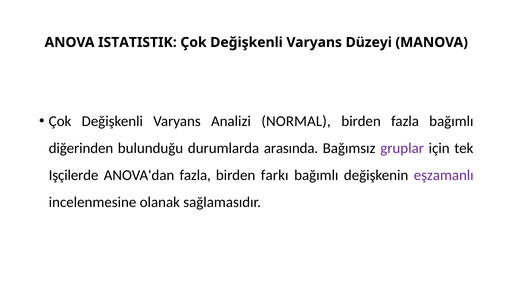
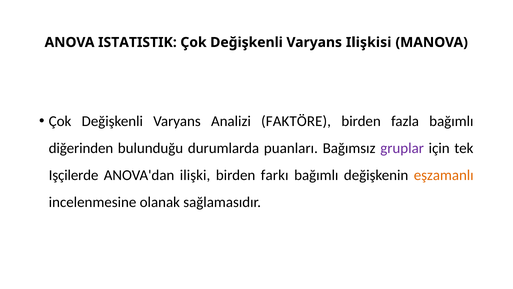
Düzeyi: Düzeyi -> Ilişkisi (369, 42)
NORMAL: NORMAL -> FAKTÖRE (296, 121)
arasında: arasında -> puanları (291, 148)
ANOVA'dan fazla: fazla -> ilişki (195, 175)
eşzamanlı colour: purple -> orange (444, 175)
